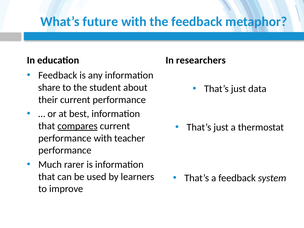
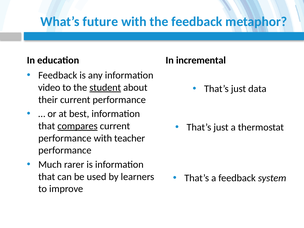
researchers: researchers -> incremental (201, 60)
share: share -> video (49, 88)
student underline: none -> present (105, 88)
